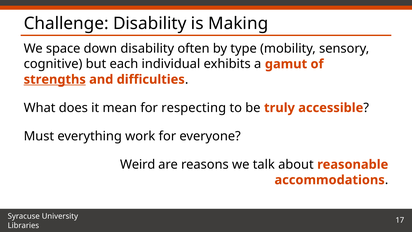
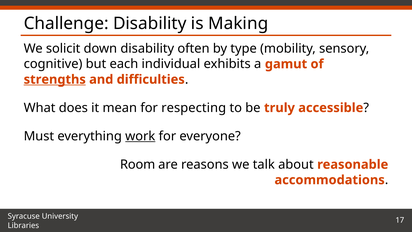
space: space -> solicit (63, 48)
work underline: none -> present (140, 136)
Weird: Weird -> Room (138, 164)
